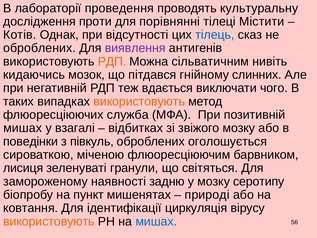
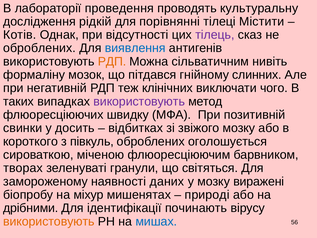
проти: проти -> рідкій (95, 21)
тілець colour: blue -> purple (215, 35)
виявлення colour: purple -> blue (135, 48)
кидаючись: кидаючись -> формаліну (34, 75)
вдається: вдається -> клінічних (167, 88)
використовують colour: orange -> purple (139, 101)
служба: служба -> швидку (128, 115)
мишах: мишах -> свинки (23, 128)
взагалі: взагалі -> досить (75, 128)
поведінки: поведінки -> короткого (31, 141)
лисиця: лисиця -> творах (23, 168)
задню: задню -> даних (167, 181)
серотипу: серотипу -> виражені (259, 181)
пункт: пункт -> міхур (89, 195)
ковтання: ковтання -> дрібними (31, 208)
циркуляція: циркуляція -> починають (196, 208)
